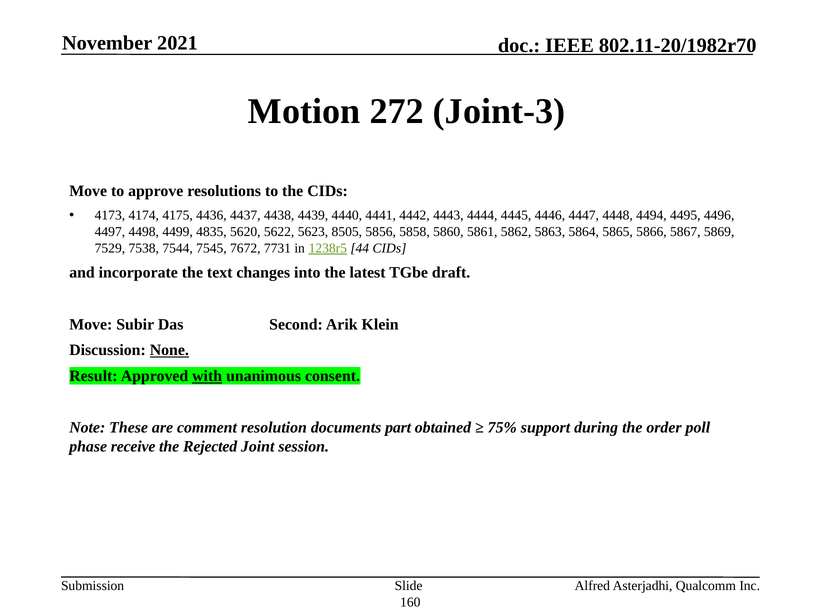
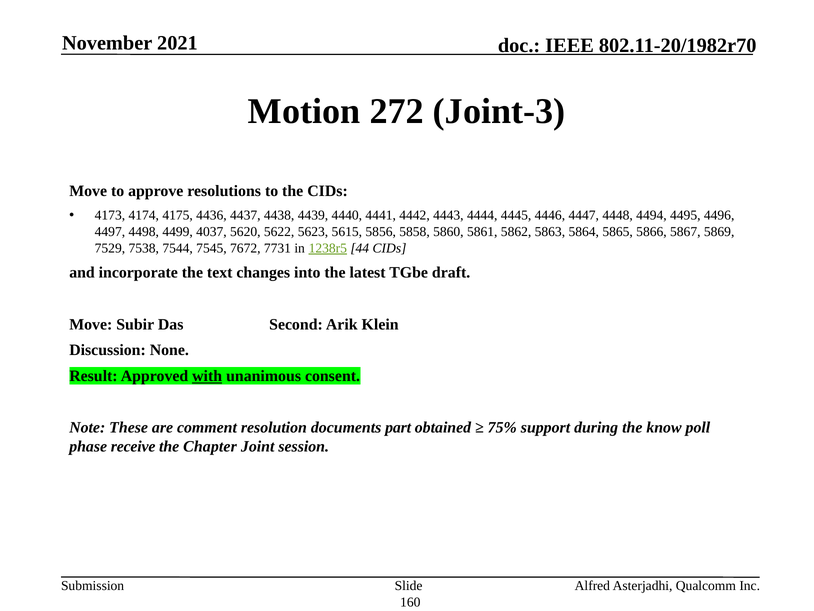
4835: 4835 -> 4037 (211, 232)
8505: 8505 -> 5615 (347, 232)
None underline: present -> none (169, 350)
order: order -> know (664, 427)
Rejected: Rejected -> Chapter (210, 446)
